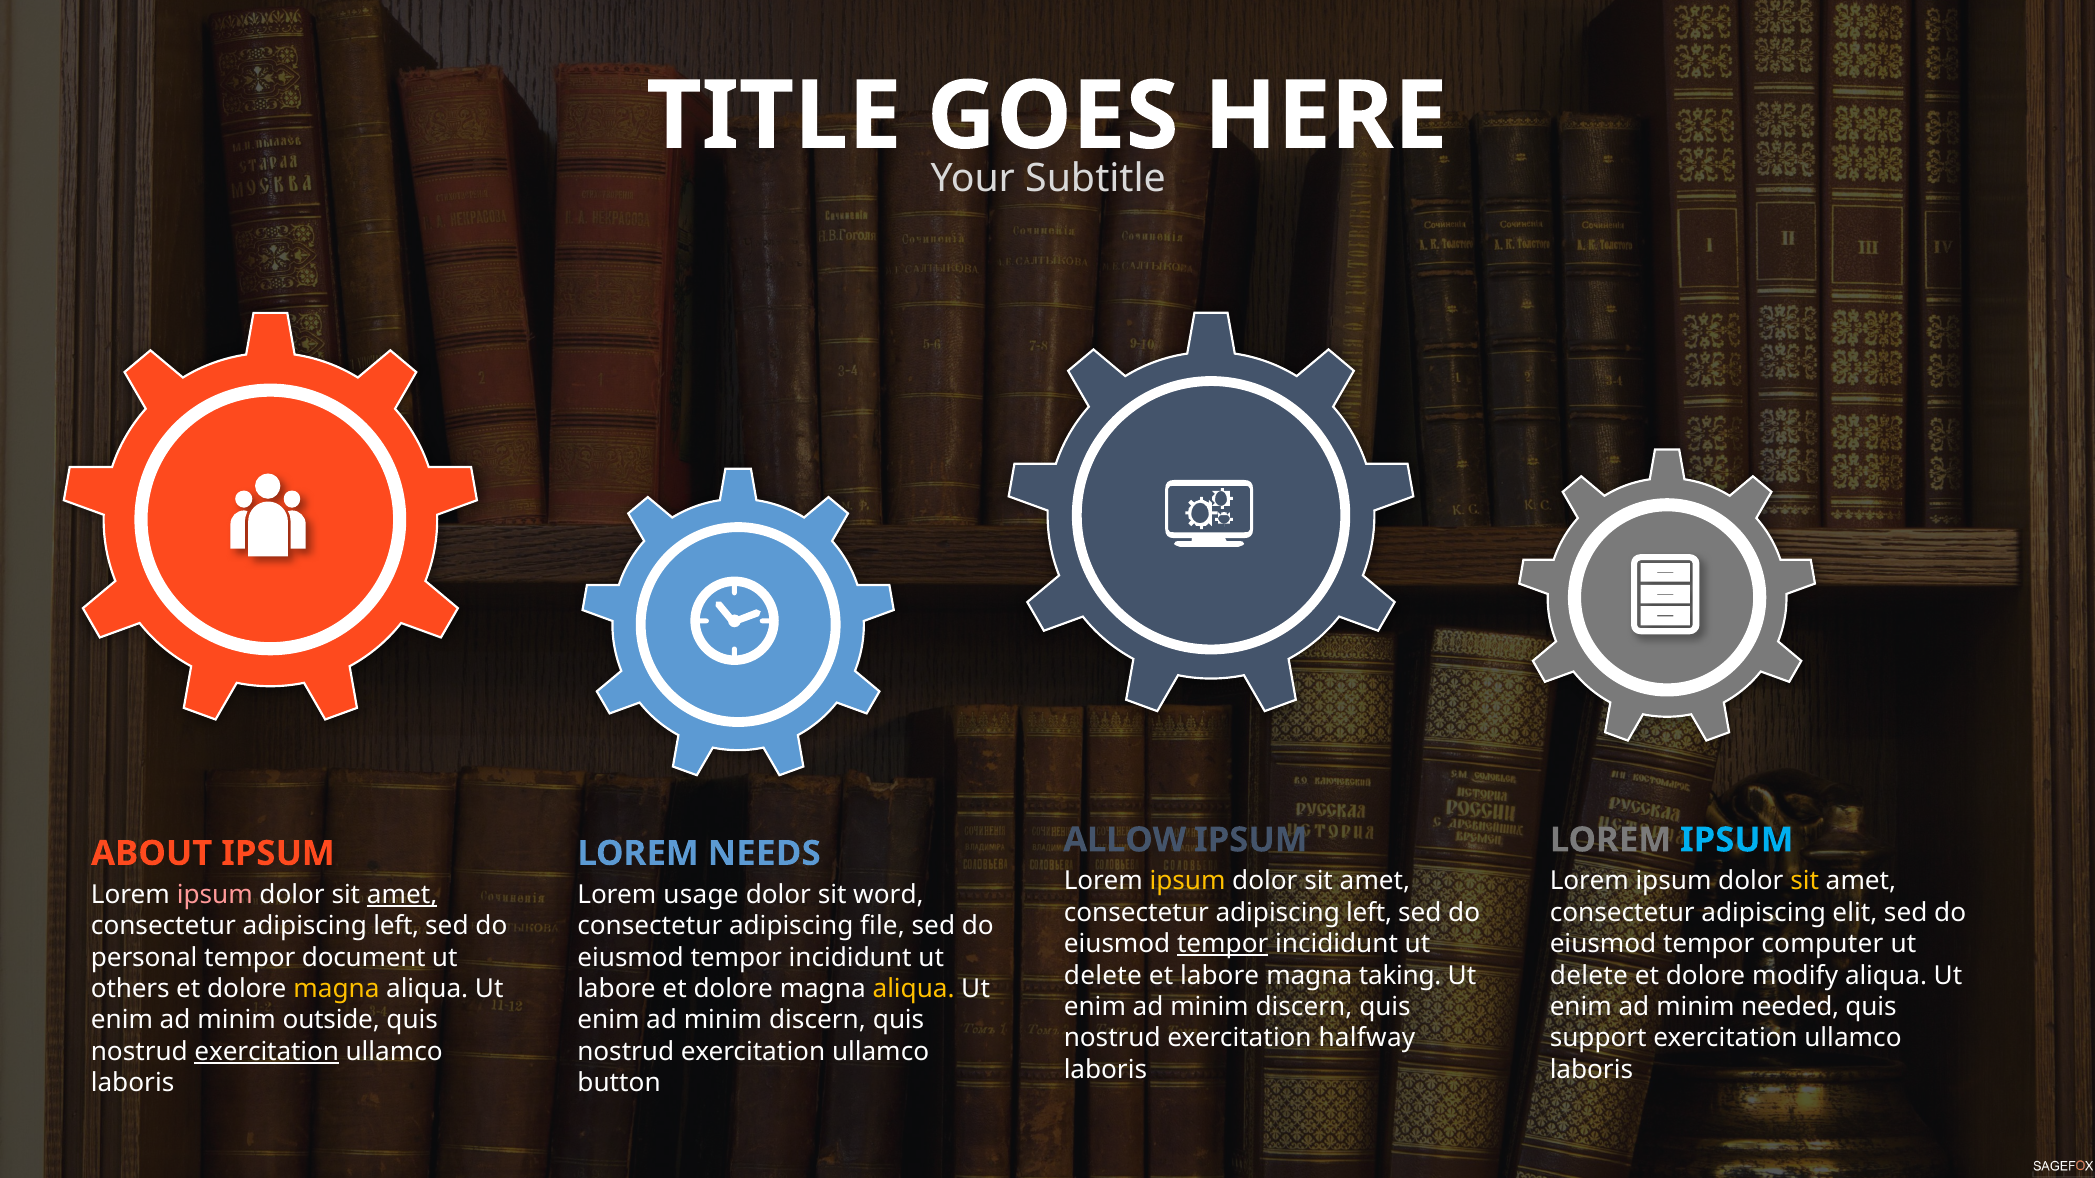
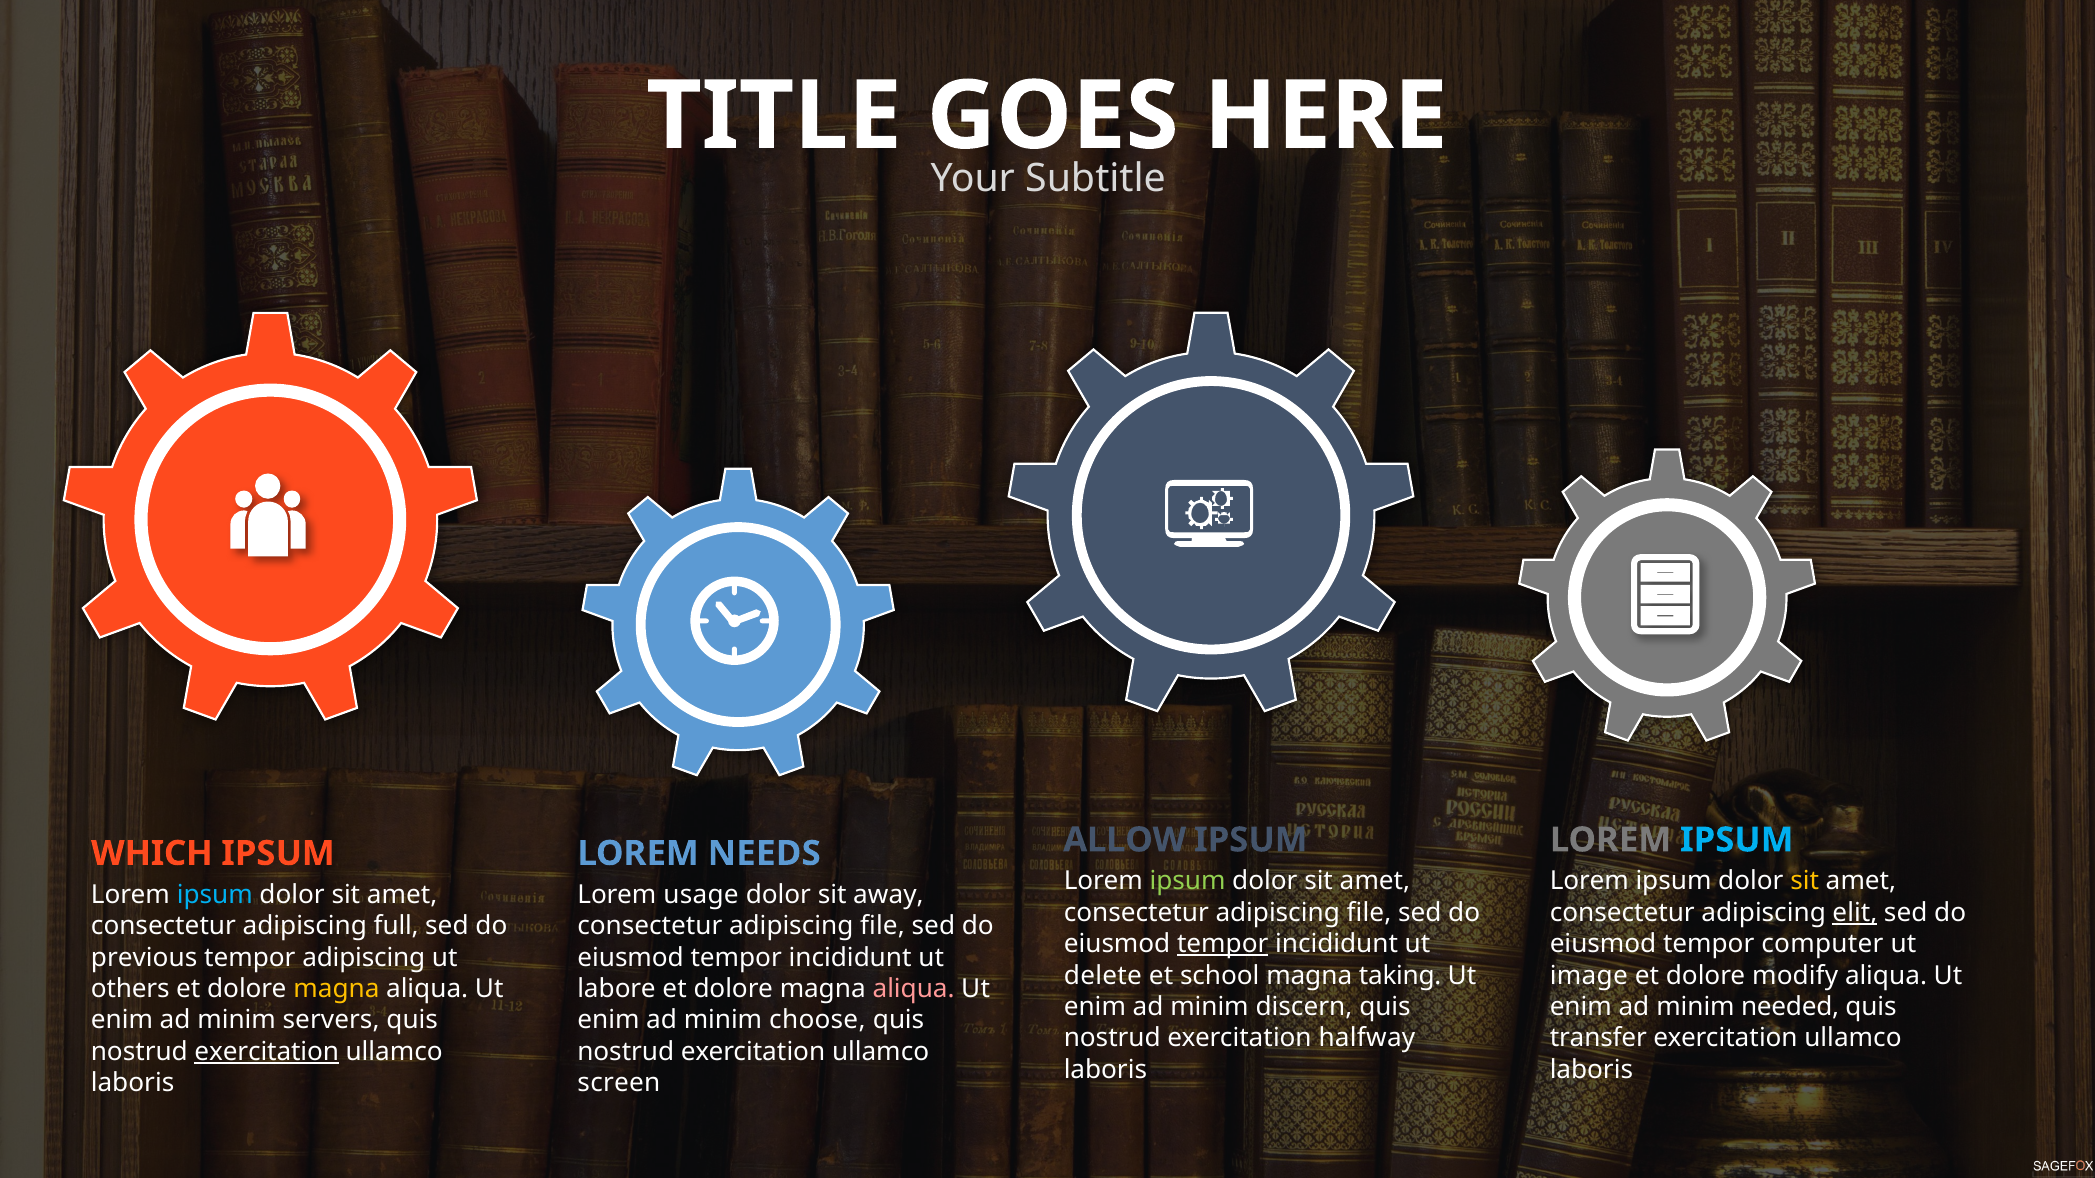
ABOUT: ABOUT -> WHICH (152, 854)
ipsum colour: yellow -> light green (1188, 882)
ipsum colour: pink -> light blue (215, 895)
amet underline: present -> none (402, 895)
word: word -> away (888, 895)
left: left -> file (1369, 913)
elit underline: none -> present (1855, 913)
left: left -> full (396, 926)
personal: personal -> previous (144, 958)
tempor document: document -> adipiscing (364, 958)
et labore: labore -> school (1220, 976)
delete: delete -> image (1589, 976)
aliqua colour: yellow -> pink (914, 989)
outside: outside -> servers (331, 1021)
discern: discern -> choose (817, 1021)
support: support -> transfer (1598, 1039)
button: button -> screen (619, 1084)
